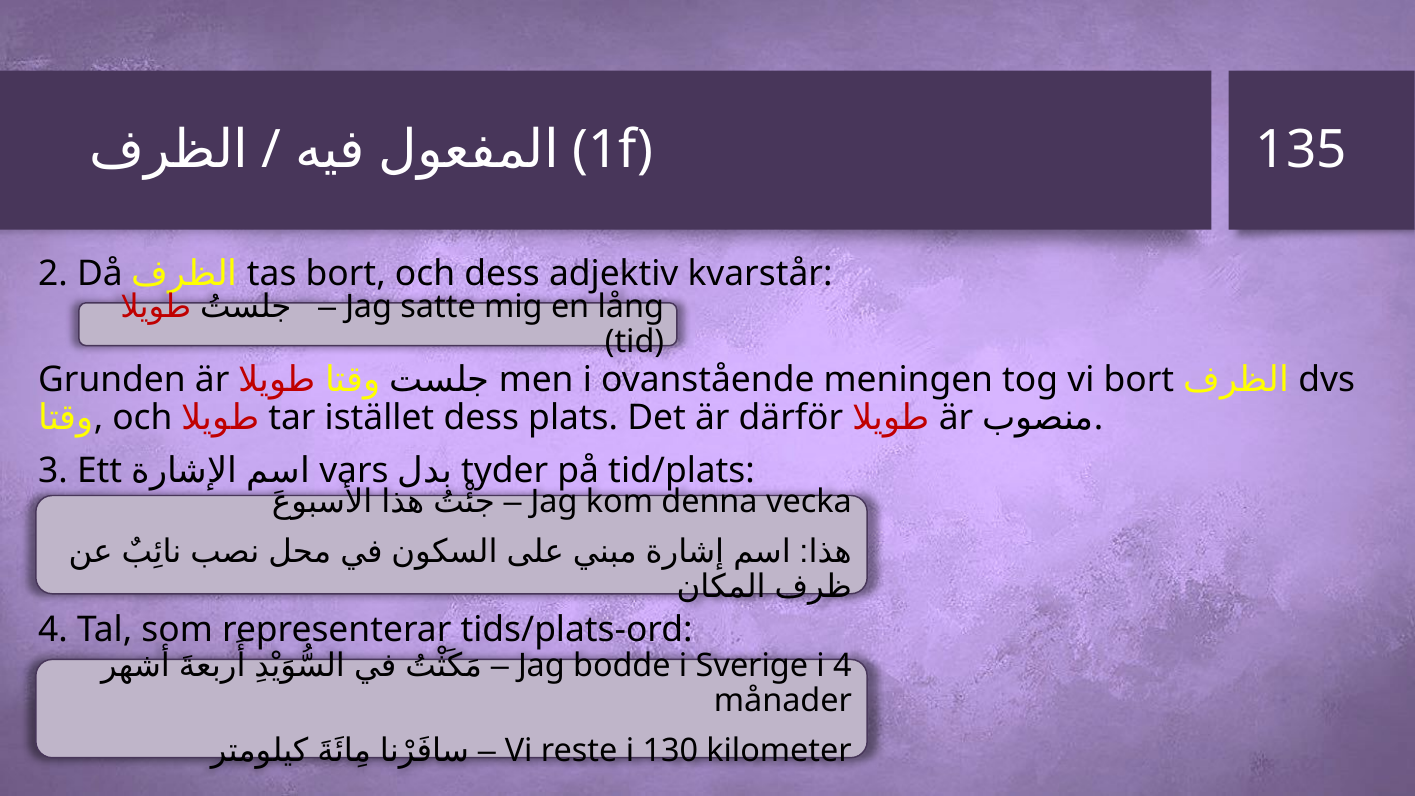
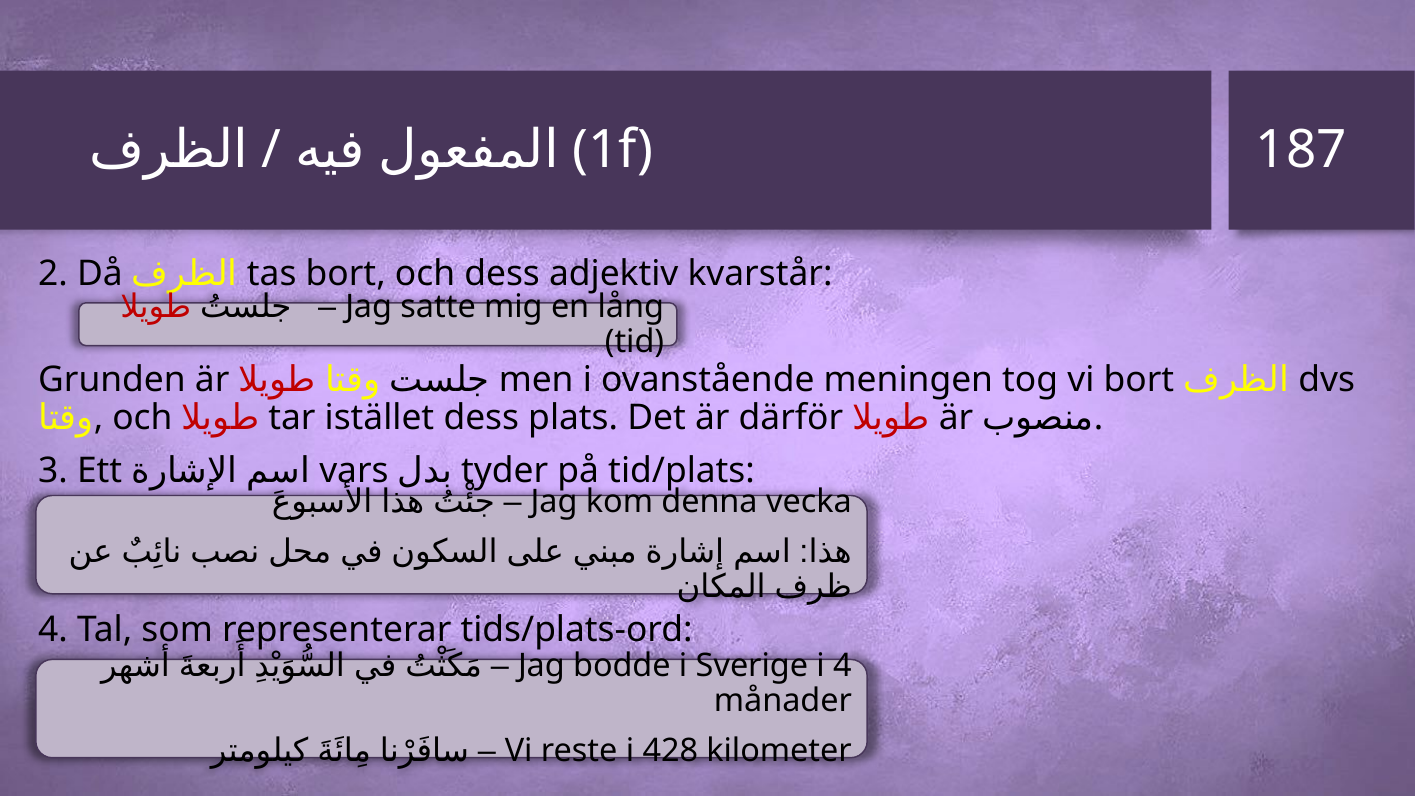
135: 135 -> 187 (1301, 150)
130: 130 -> 428 (670, 751)
